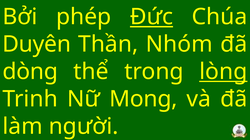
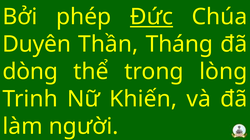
Nhóm: Nhóm -> Tháng (179, 44)
lòng underline: present -> none (223, 72)
Mong: Mong -> Khiến (143, 99)
